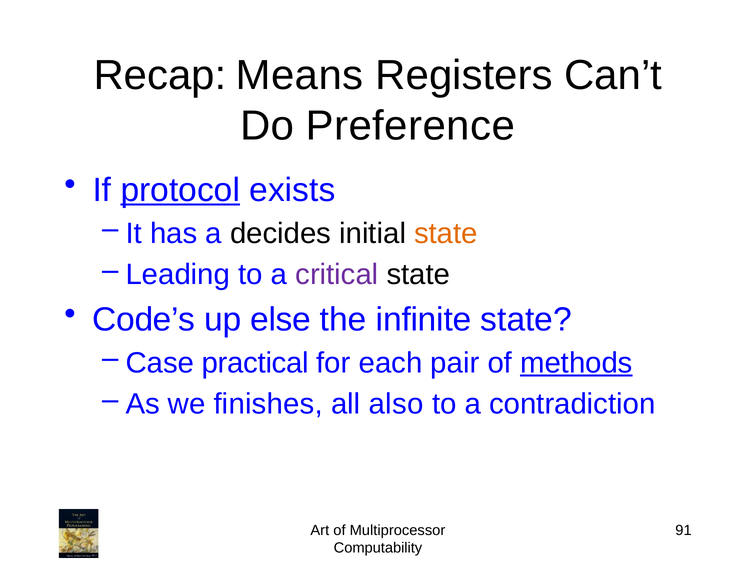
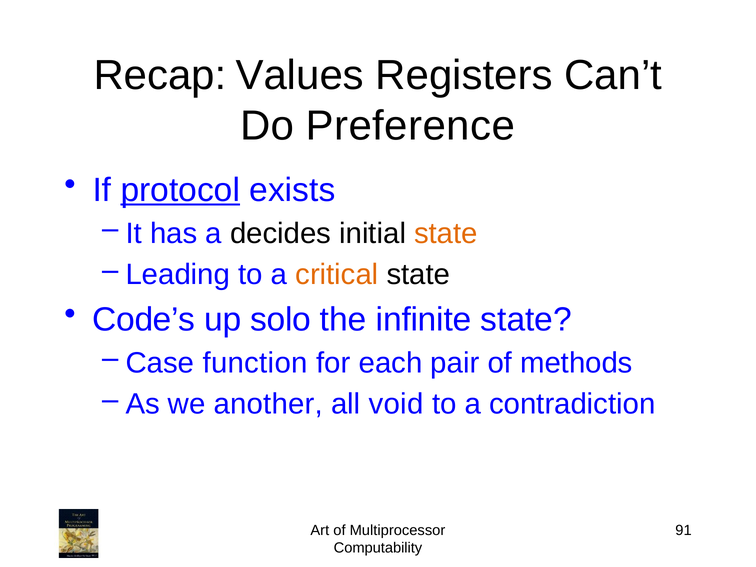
Means: Means -> Values (300, 75)
critical colour: purple -> orange (337, 275)
else: else -> solo (281, 320)
practical: practical -> function (255, 363)
methods underline: present -> none (576, 363)
finishes: finishes -> another (268, 404)
also: also -> void (396, 404)
